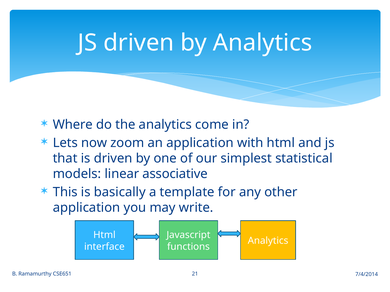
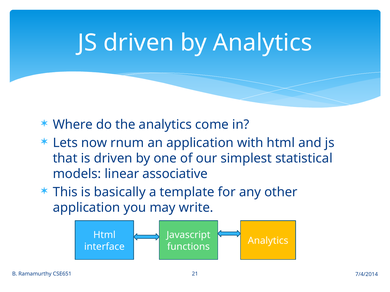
zoom: zoom -> rnum (127, 143)
